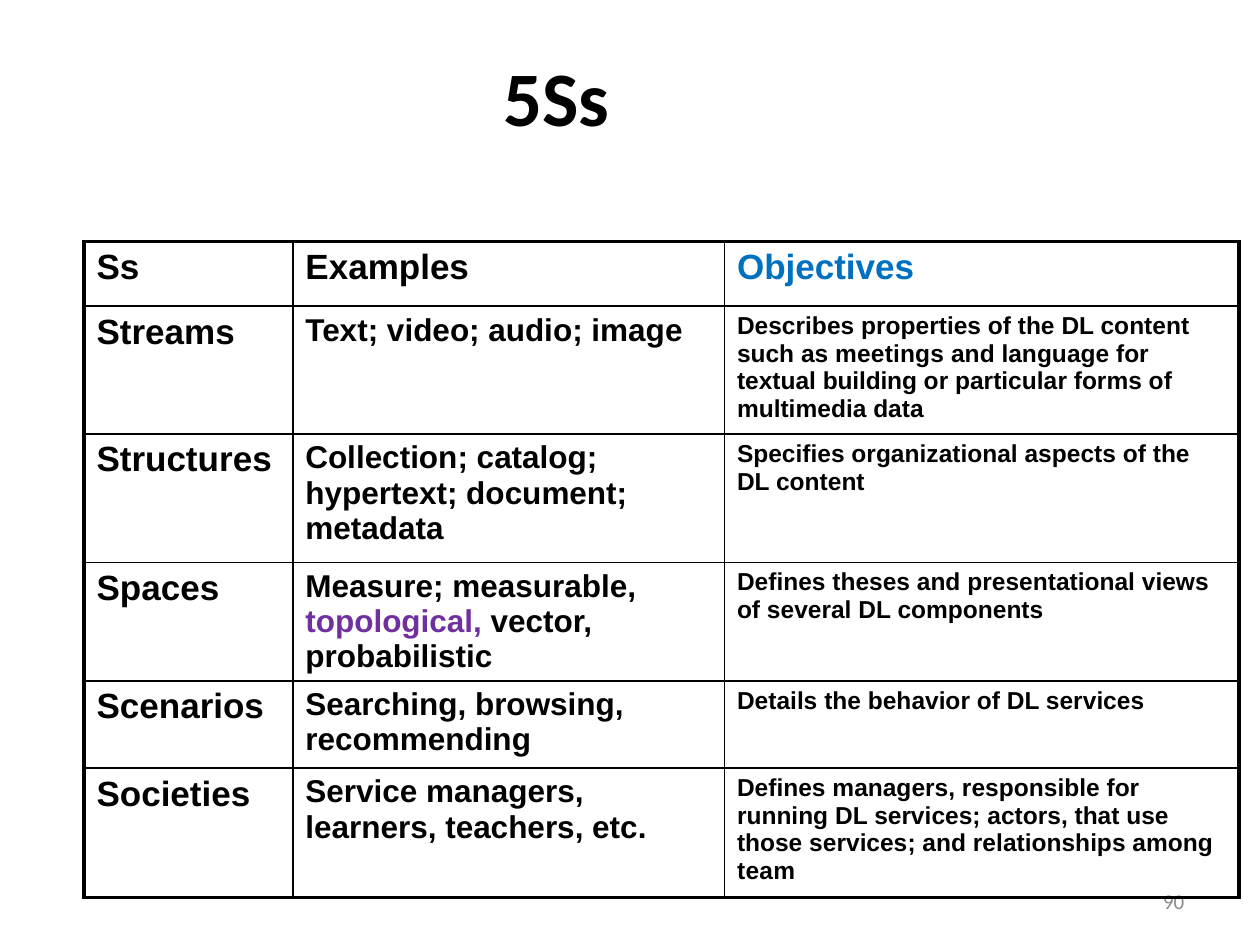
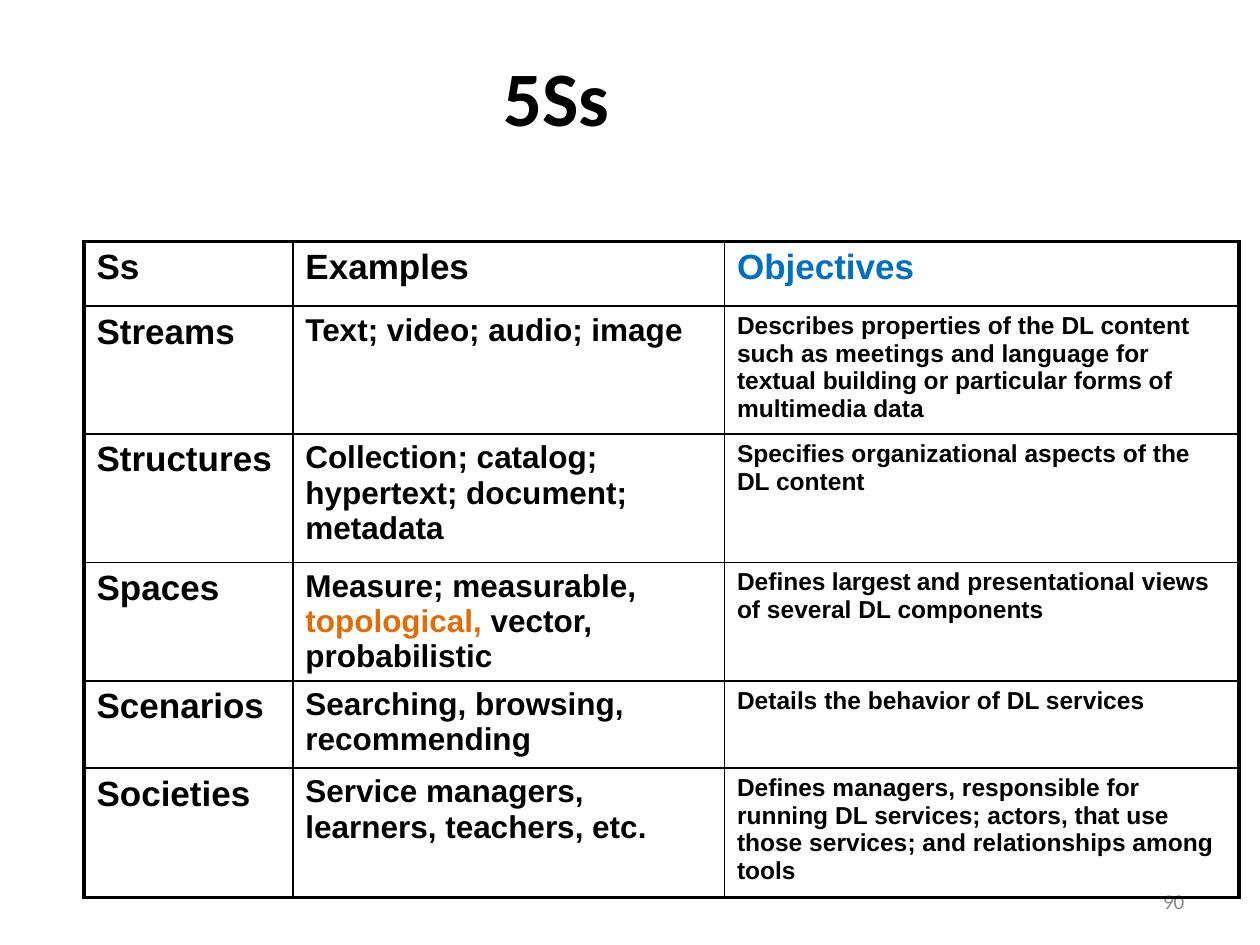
theses: theses -> largest (871, 583)
topological colour: purple -> orange (394, 622)
team: team -> tools (766, 871)
